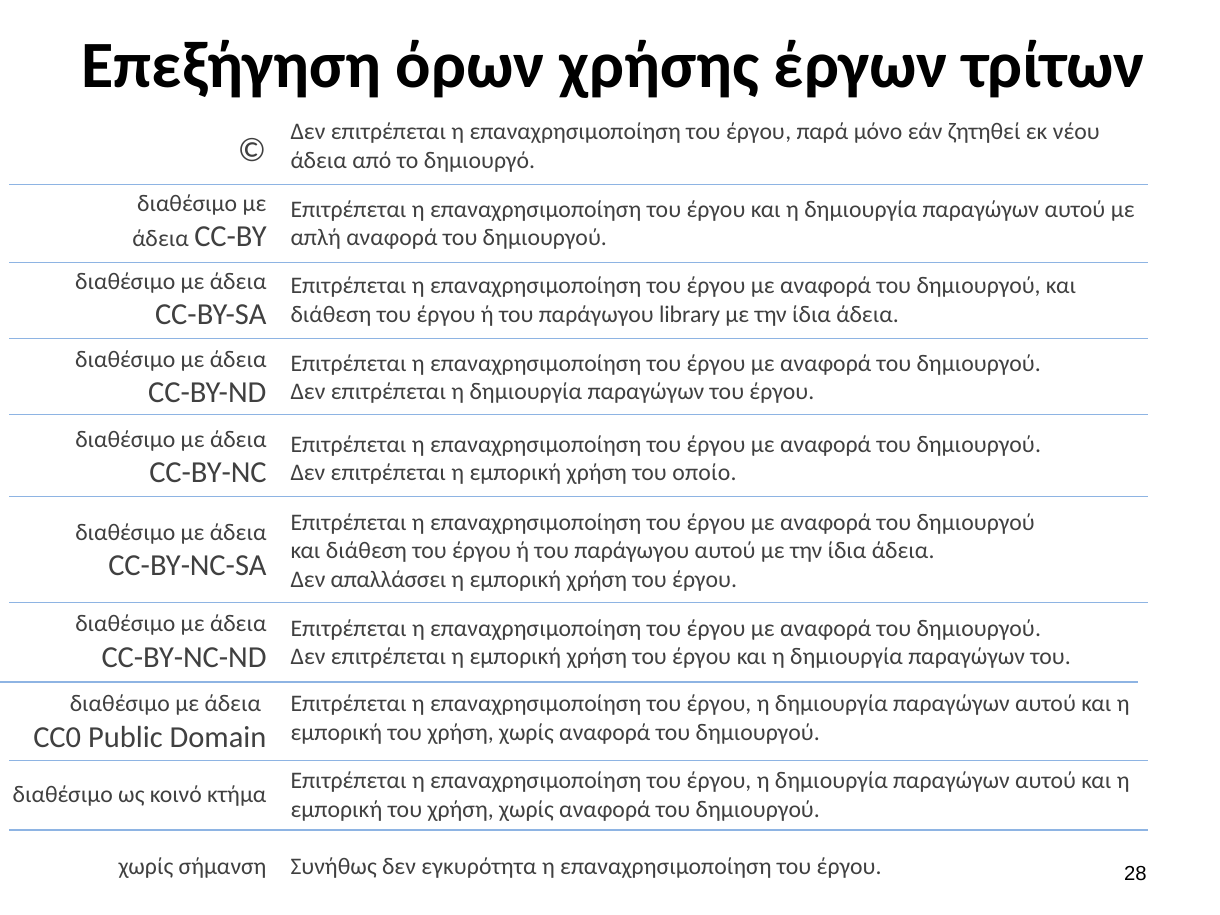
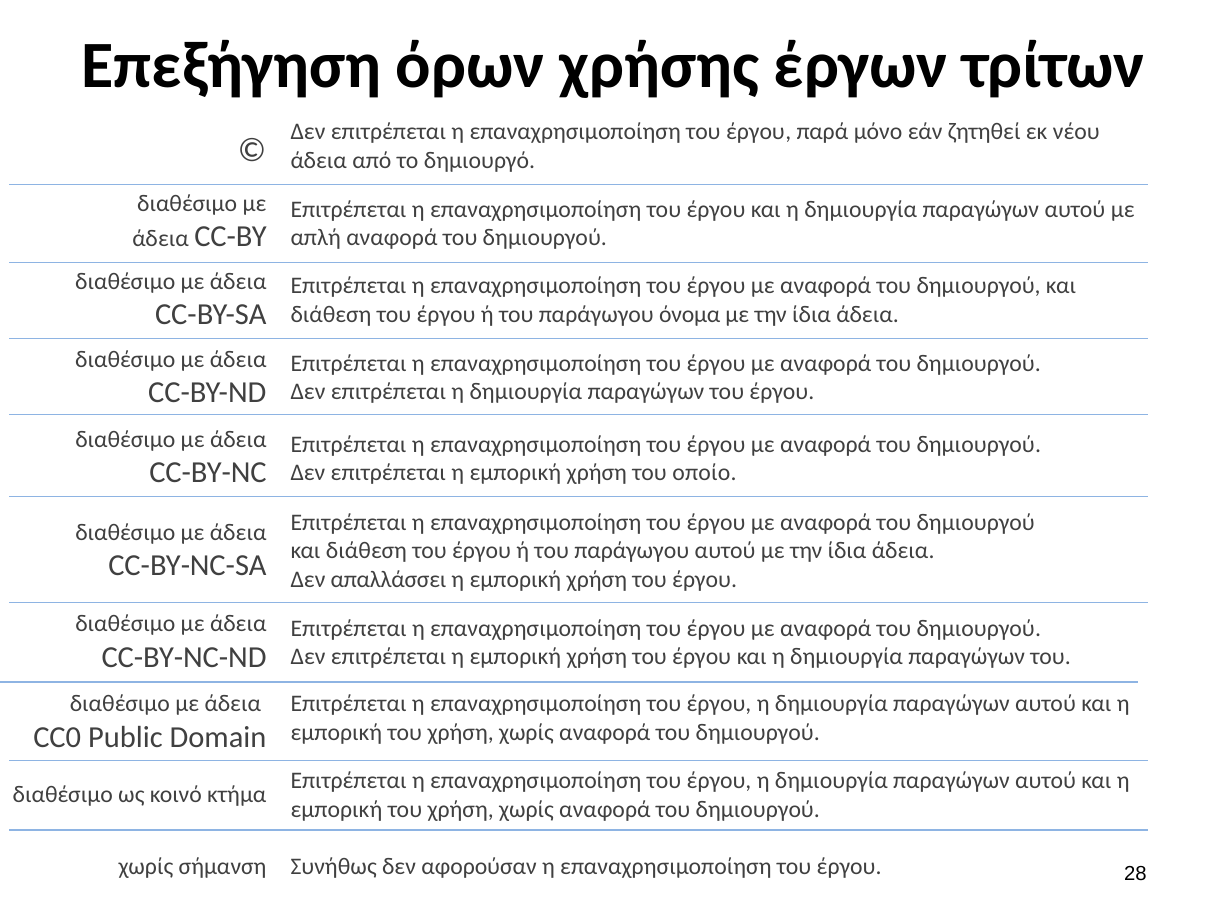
library: library -> όνομα (690, 315)
εγκυρότητα: εγκυρότητα -> αφορούσαν (479, 867)
